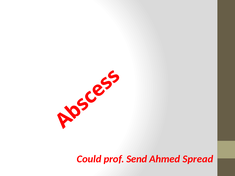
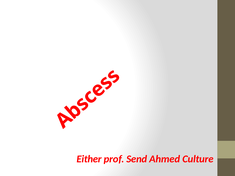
Could: Could -> Either (89, 159)
Spread: Spread -> Culture (198, 159)
